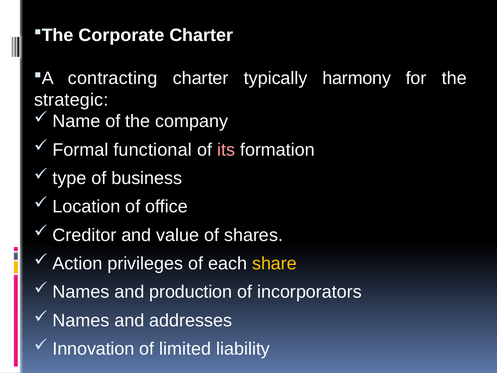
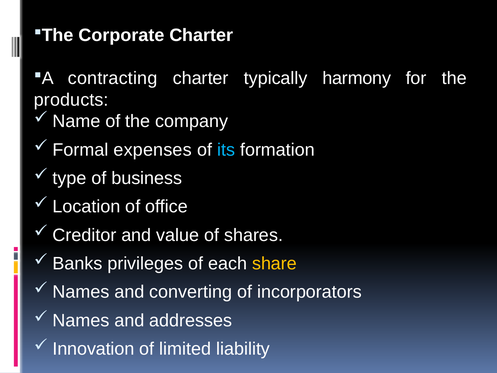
strategic: strategic -> products (71, 100)
functional: functional -> expenses (153, 150)
its colour: pink -> light blue (226, 150)
Action: Action -> Banks (77, 263)
production: production -> converting (191, 292)
